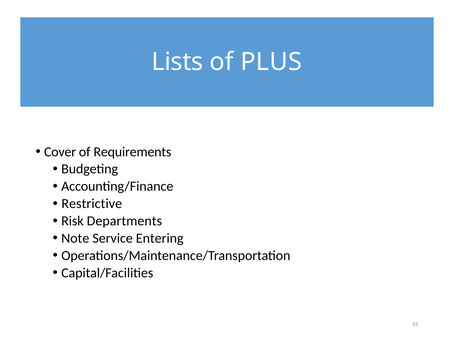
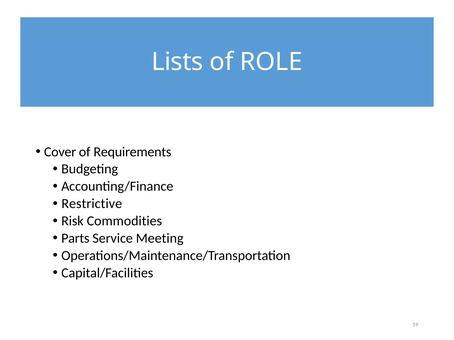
PLUS: PLUS -> ROLE (271, 62)
Departments: Departments -> Commodities (124, 221)
Note: Note -> Parts (75, 239)
Entering: Entering -> Meeting (160, 239)
